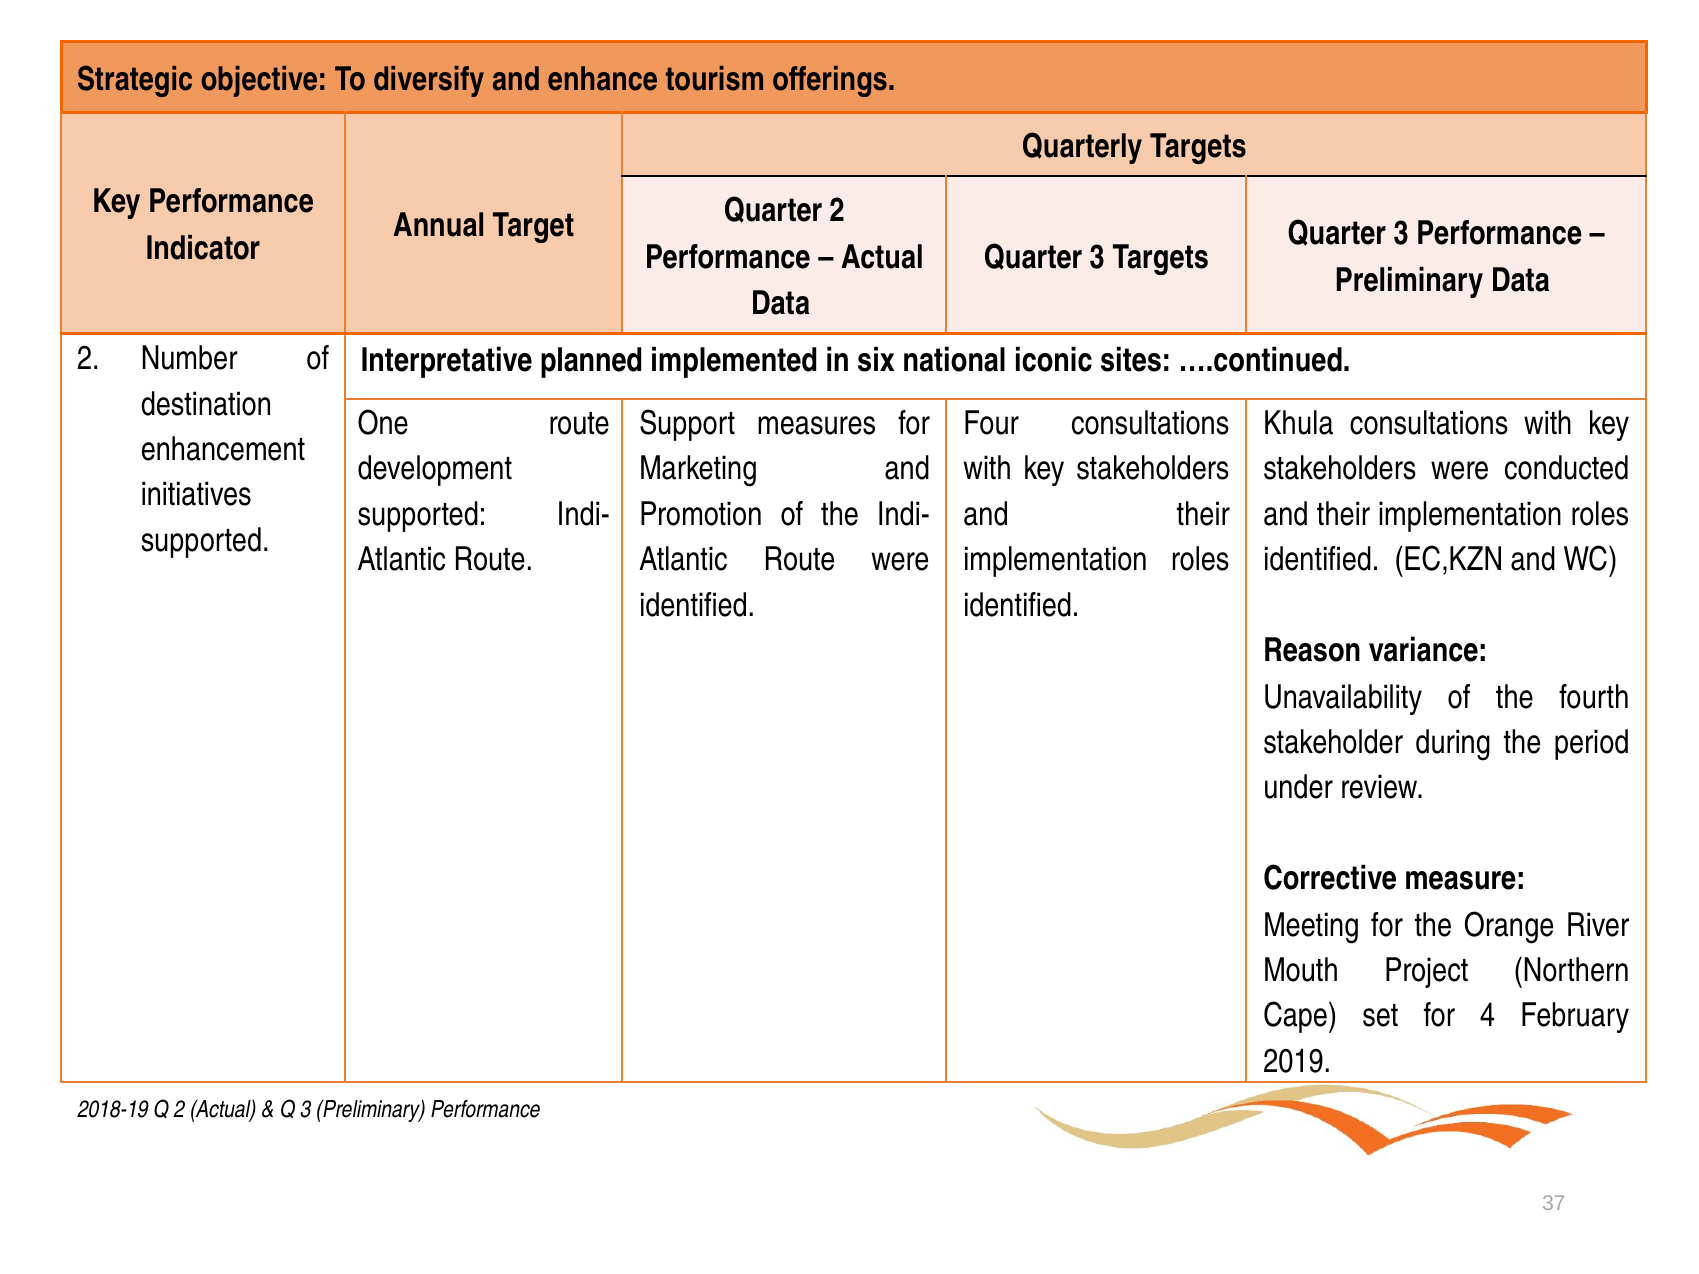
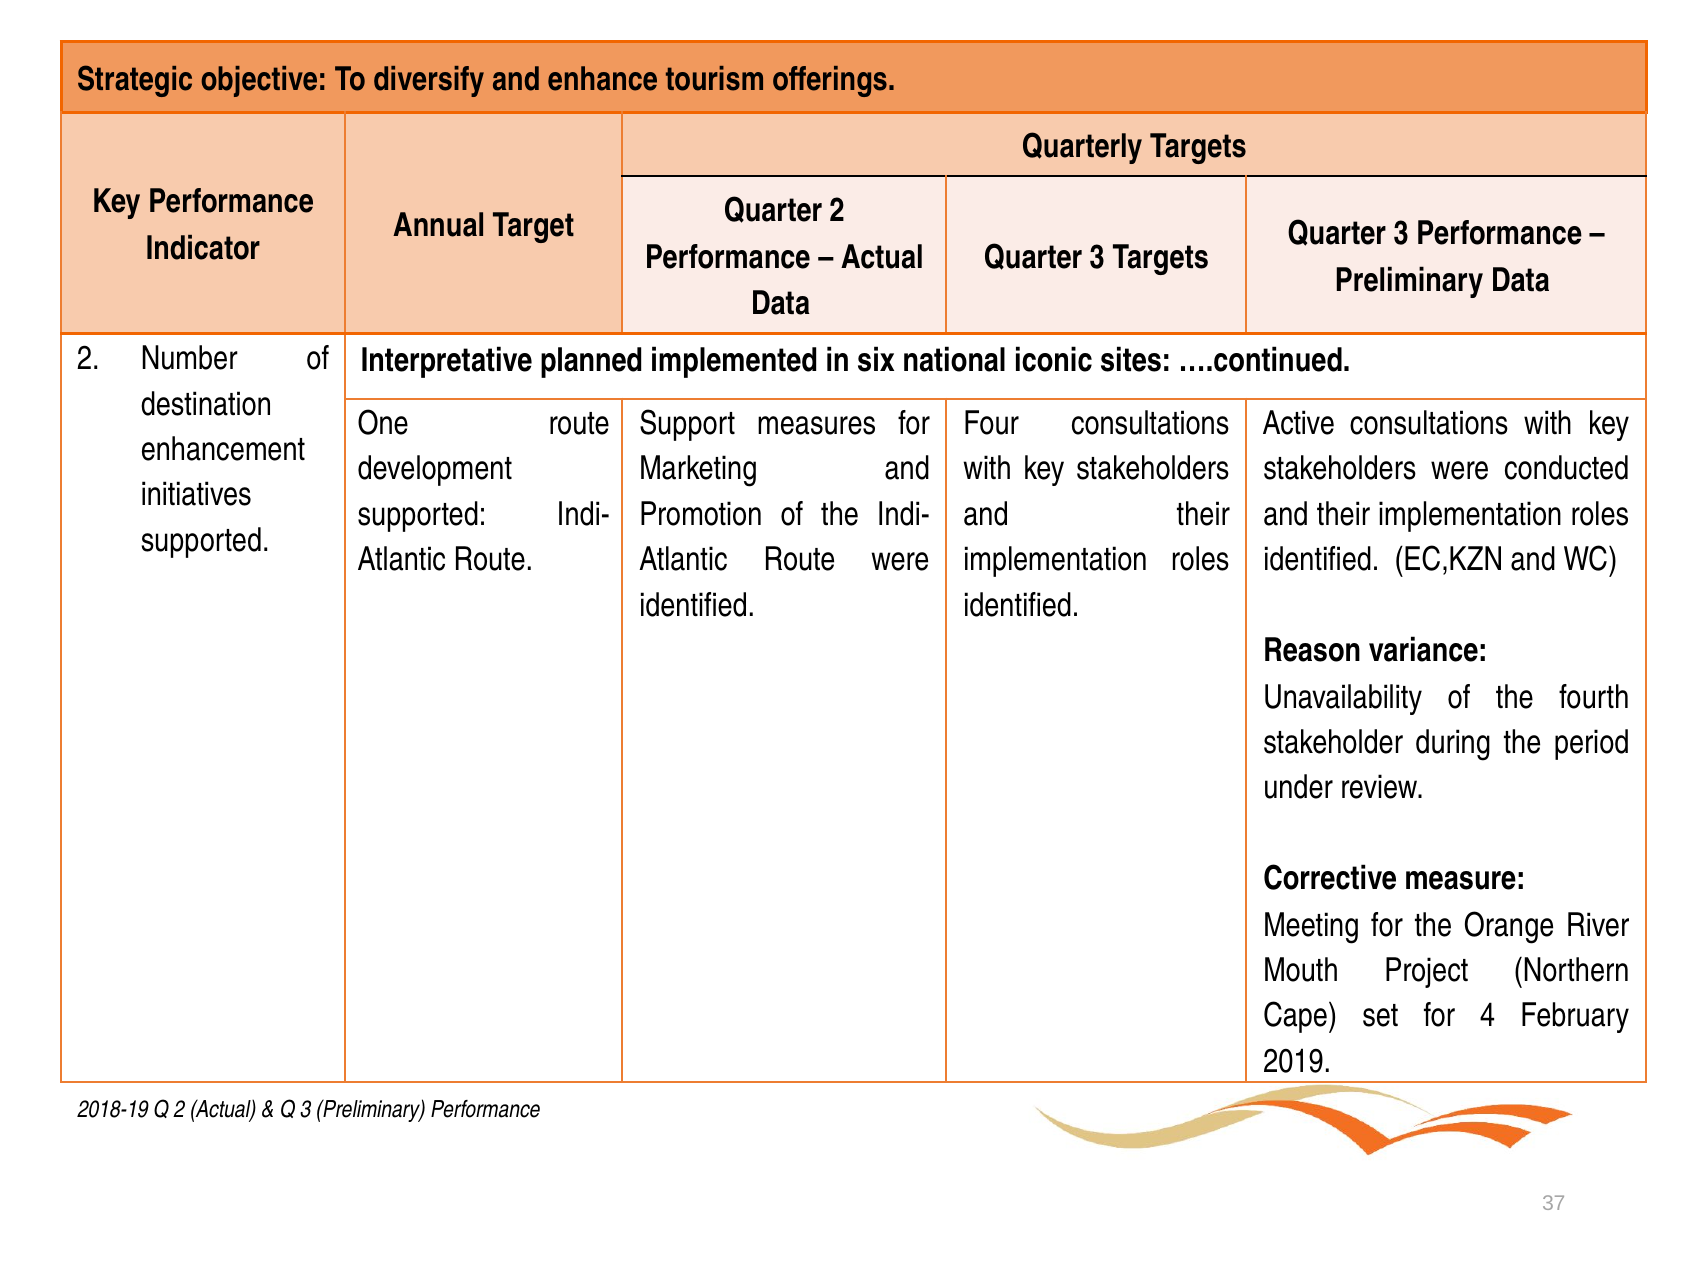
Khula: Khula -> Active (1299, 424)
